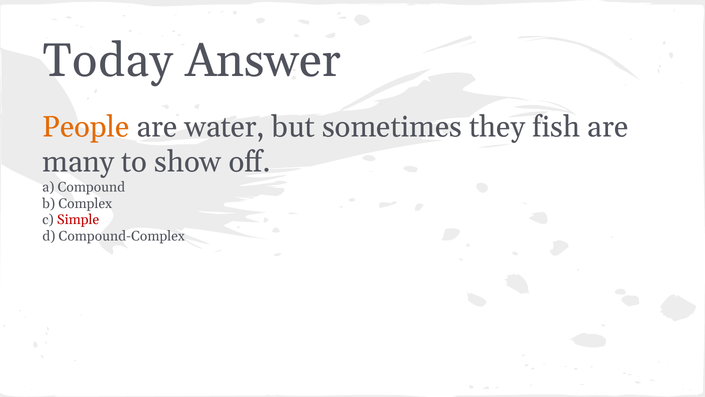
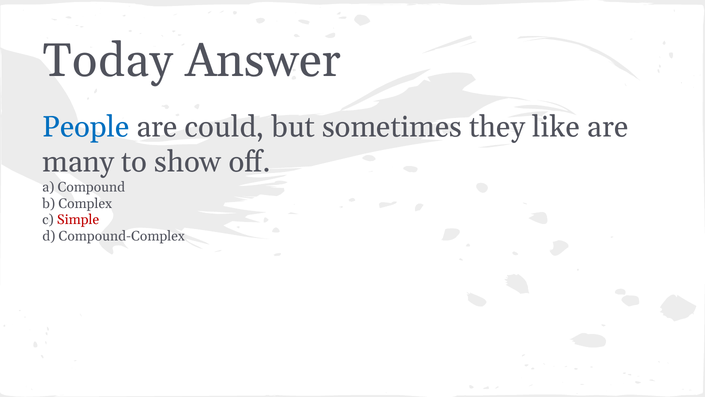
People colour: orange -> blue (86, 127)
water: water -> could (225, 127)
fish: fish -> like (556, 127)
